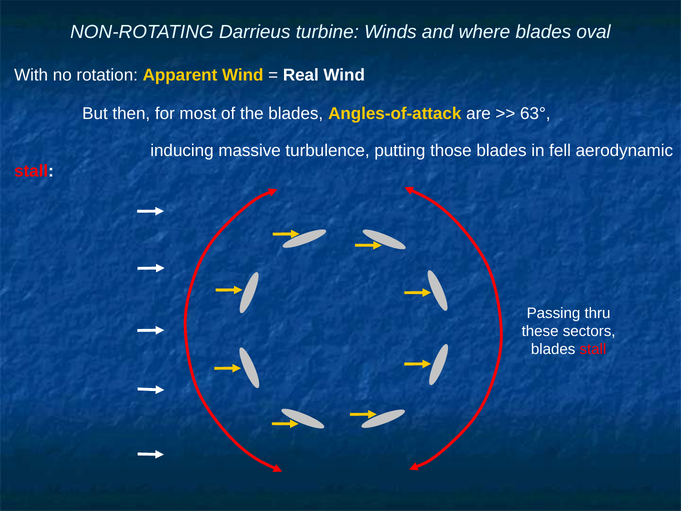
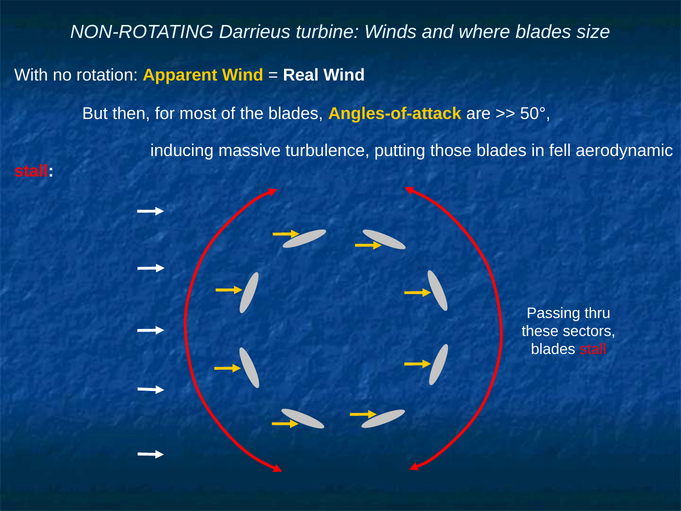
oval: oval -> size (593, 32)
63°: 63° -> 50° (535, 113)
